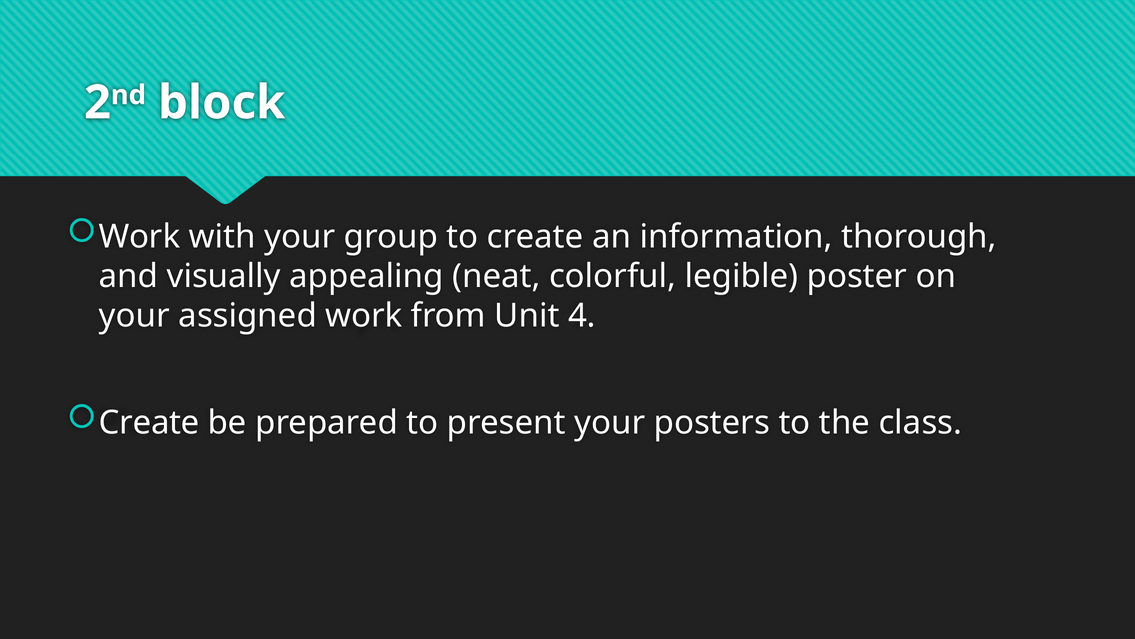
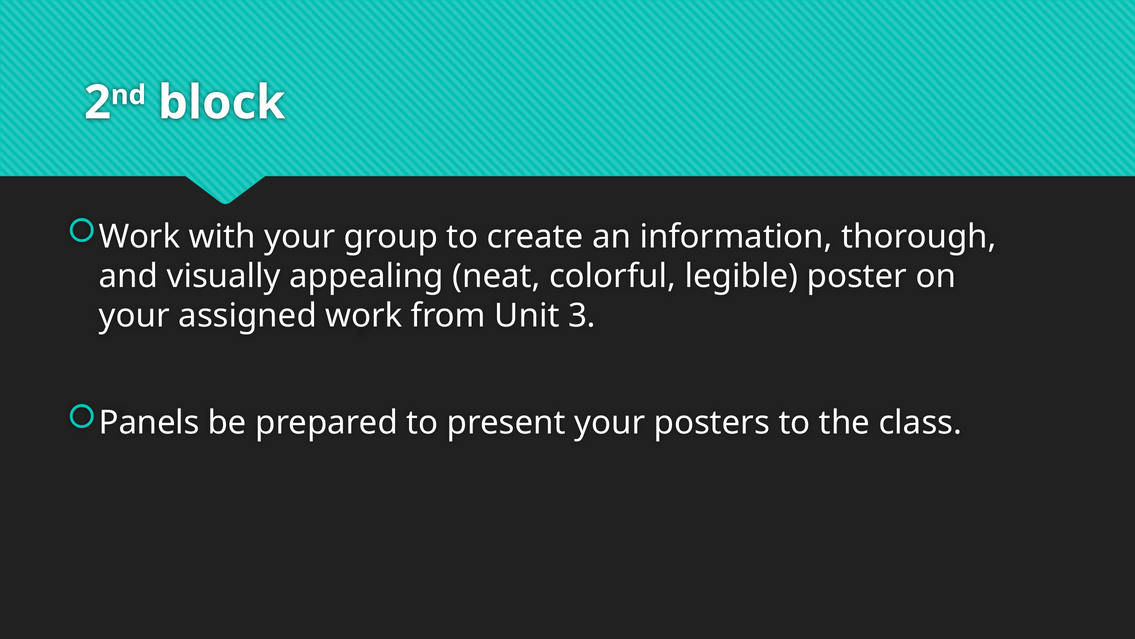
4: 4 -> 3 (582, 316)
Create: Create -> Panels (149, 422)
